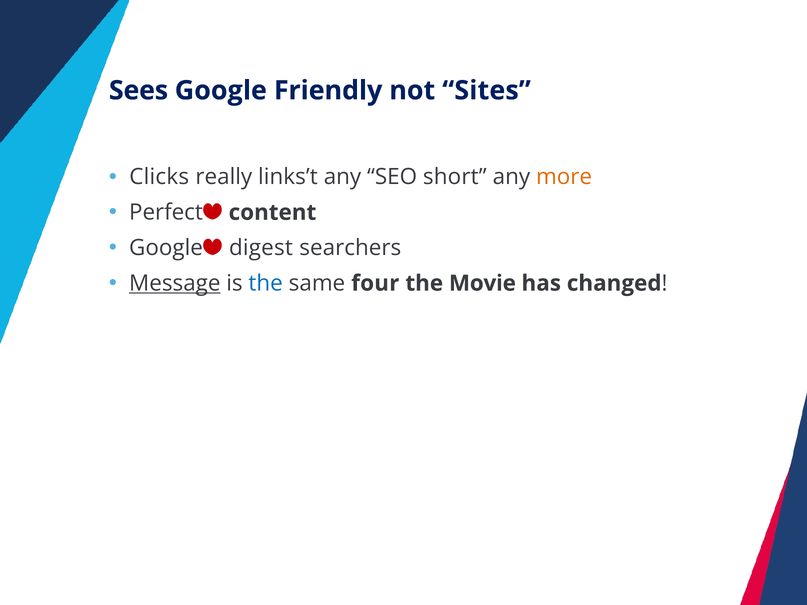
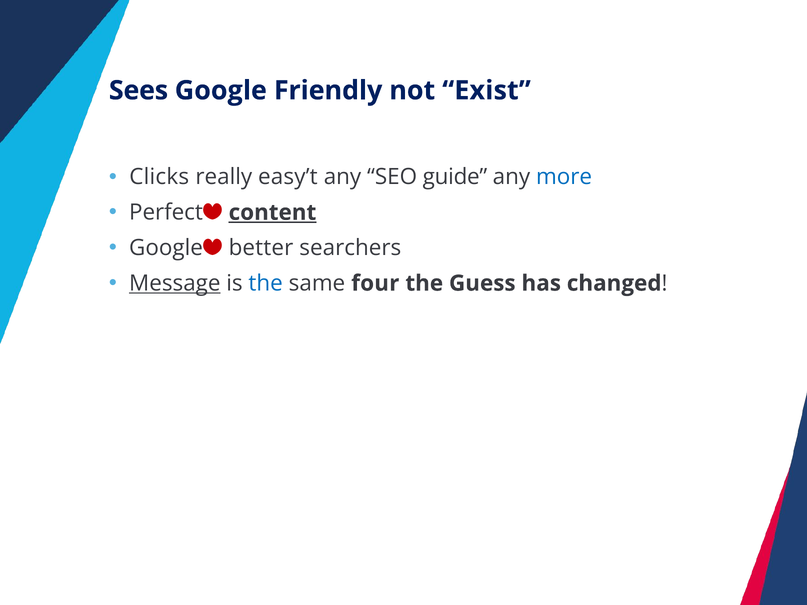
Sites: Sites -> Exist (487, 91)
links’t: links’t -> easy’t (288, 177)
short: short -> guide (455, 177)
more colour: orange -> blue (564, 177)
content underline: none -> present (272, 213)
digest: digest -> better (261, 248)
Movie: Movie -> Guess (482, 283)
